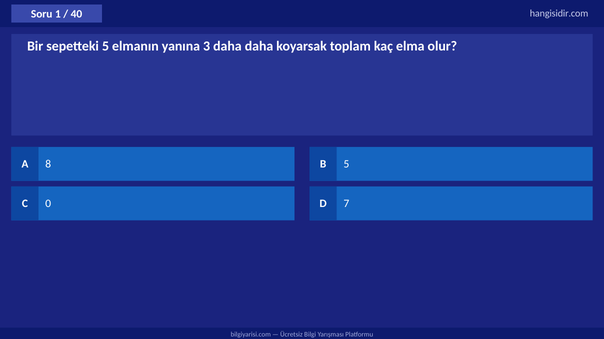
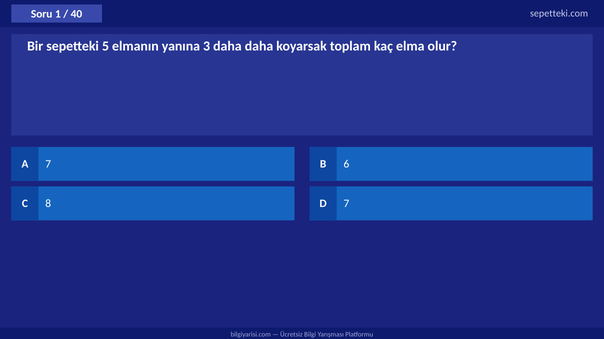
hangisidir.com: hangisidir.com -> sepetteki.com (559, 14)
A 8: 8 -> 7 (48, 164)
B 5: 5 -> 6 (346, 164)
0: 0 -> 8 (48, 204)
